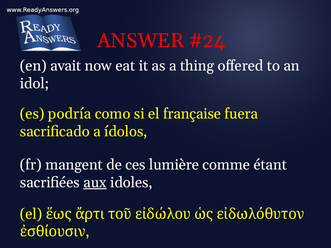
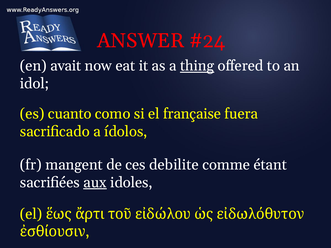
thing underline: none -> present (197, 66)
podría: podría -> cuanto (70, 114)
lumière: lumière -> debilite (174, 165)
